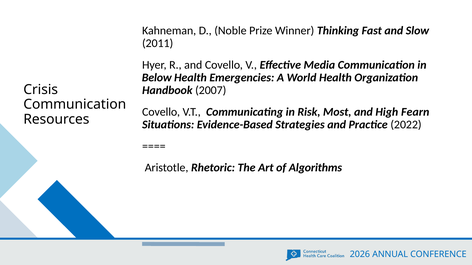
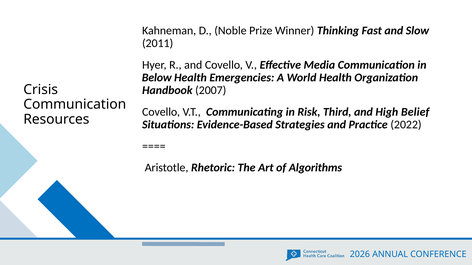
Most: Most -> Third (337, 112)
Fearn: Fearn -> Belief (415, 112)
